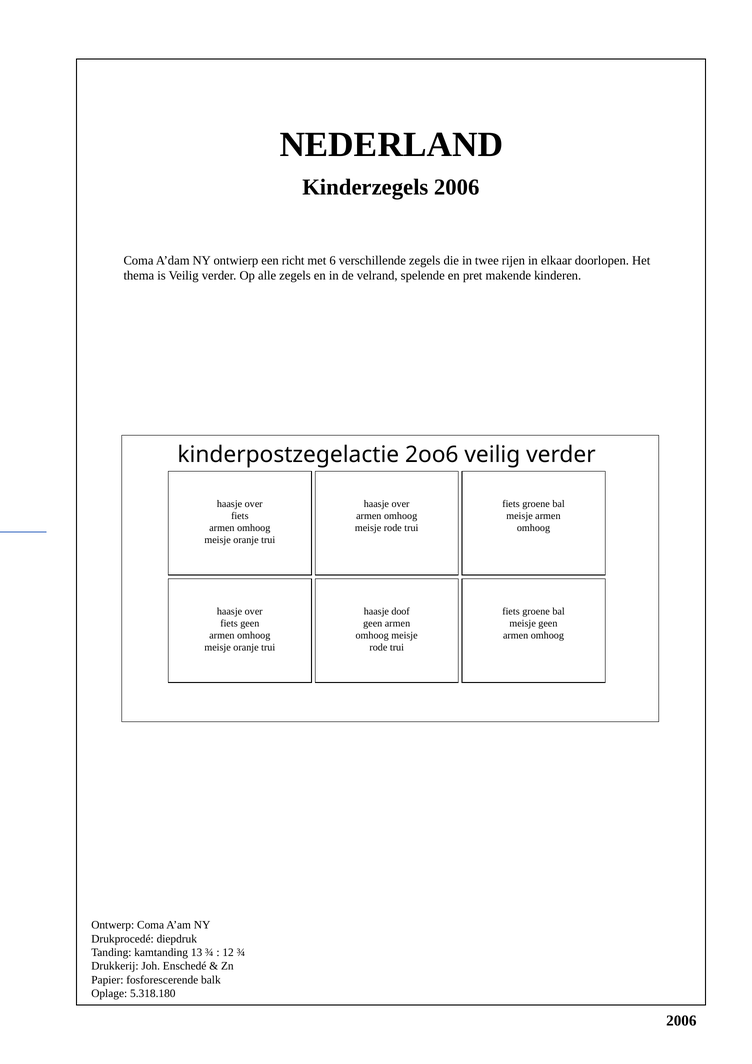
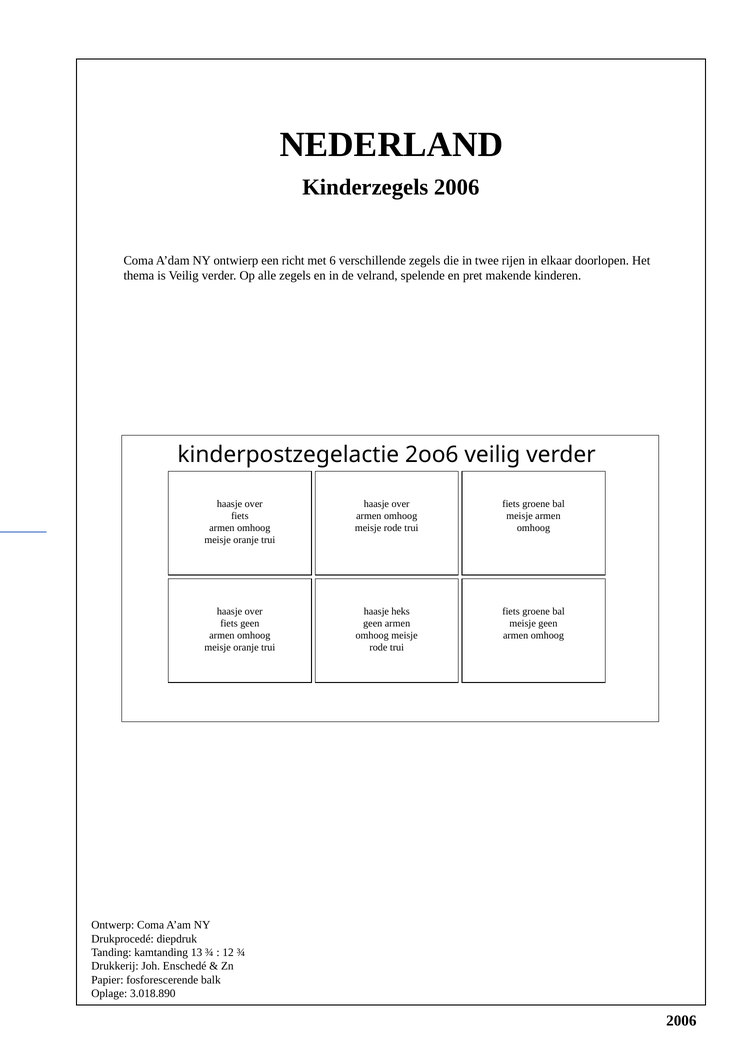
doof: doof -> heks (401, 611)
5.318.180: 5.318.180 -> 3.018.890 (153, 993)
